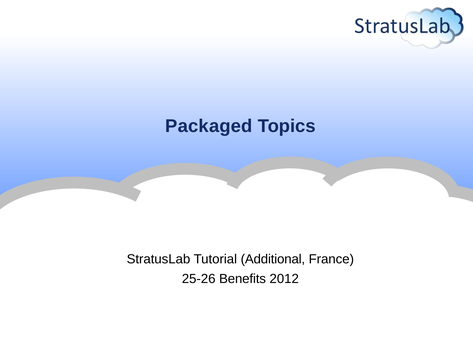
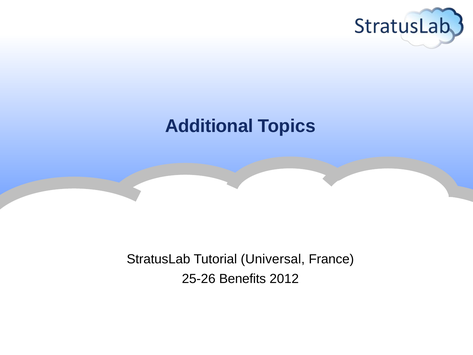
Packaged: Packaged -> Additional (209, 126)
Additional: Additional -> Universal (273, 259)
